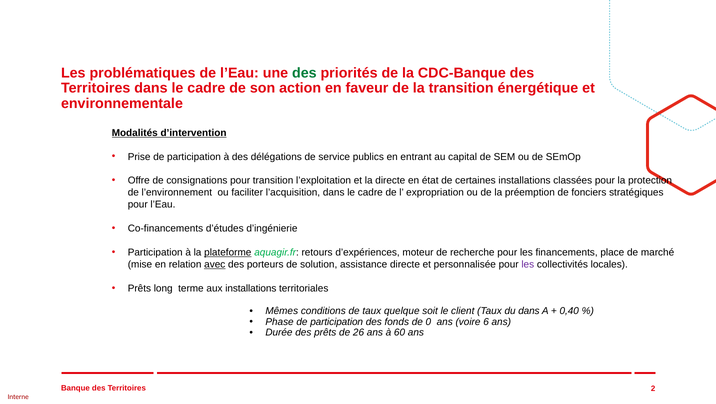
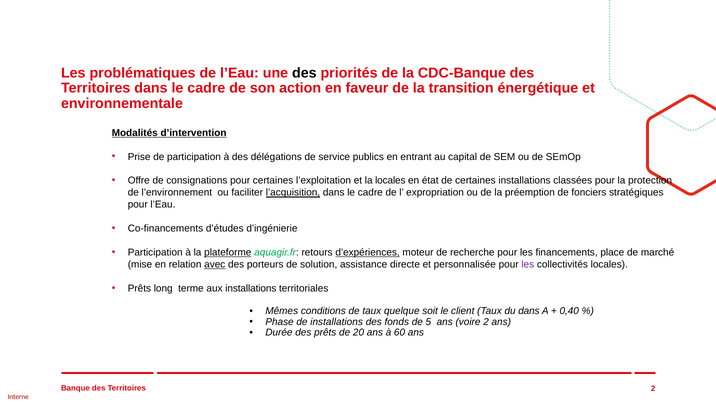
des colour: green -> black (304, 73)
pour transition: transition -> certaines (273, 180)
la directe: directe -> locales (390, 180)
l’acquisition underline: none -> present (293, 192)
d’expériences underline: none -> present (368, 252)
Phase de participation: participation -> installations (337, 321)
0: 0 -> 5 (428, 321)
voire 6: 6 -> 2 (486, 321)
26: 26 -> 20 (359, 332)
